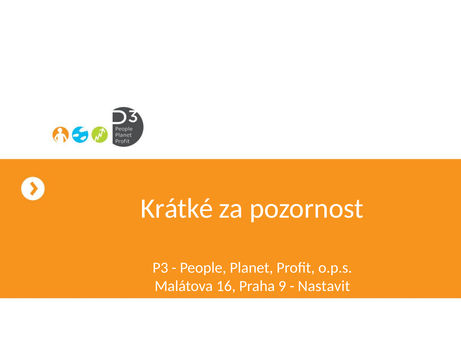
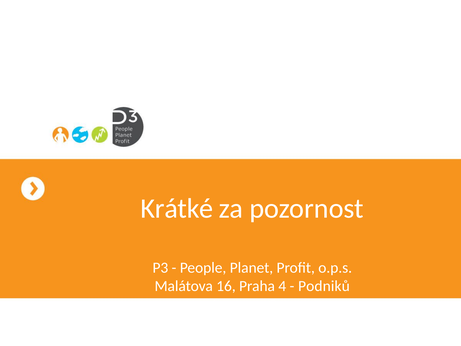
9: 9 -> 4 (282, 286)
Nastavit: Nastavit -> Podniků (324, 286)
